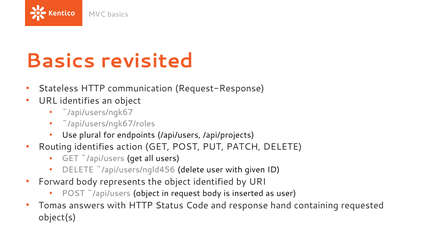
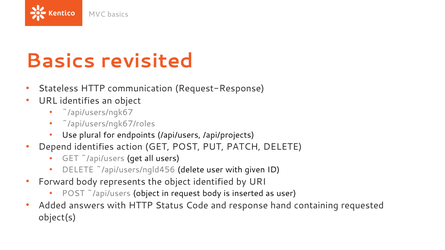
Routing: Routing -> Depend (55, 147)
Tomas: Tomas -> Added (52, 206)
